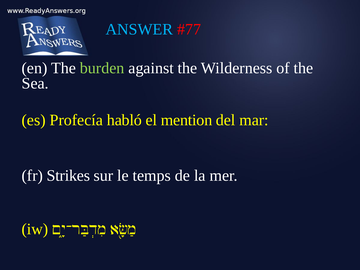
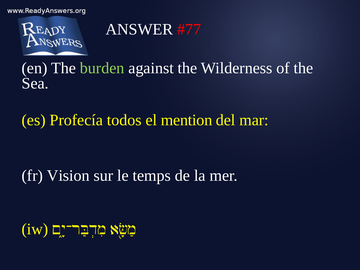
ANSWER colour: light blue -> white (139, 29)
habló: habló -> todos (124, 120)
Strikes: Strikes -> Vision (68, 176)
